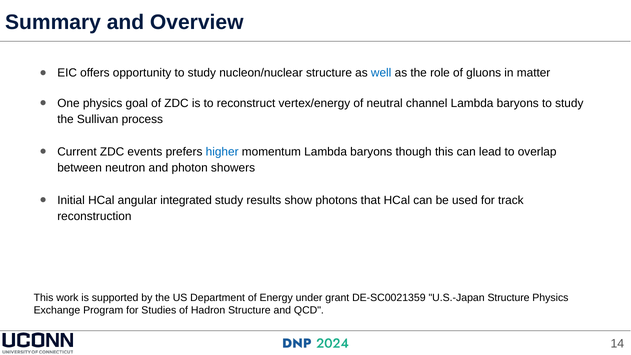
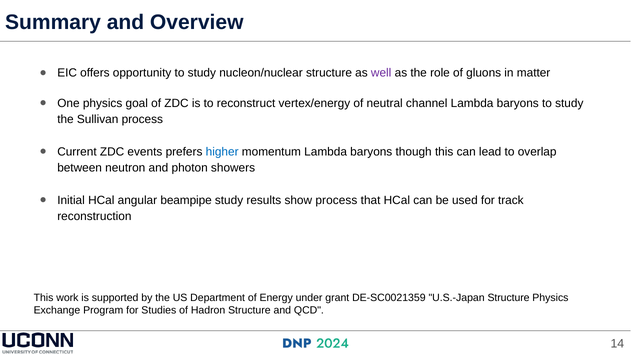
well colour: blue -> purple (381, 73)
integrated: integrated -> beampipe (186, 200)
show photons: photons -> process (336, 200)
